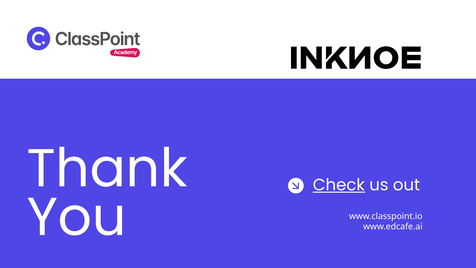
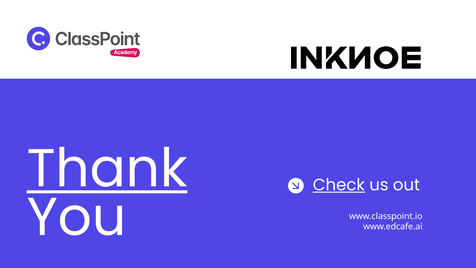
Thank underline: none -> present (107, 169)
